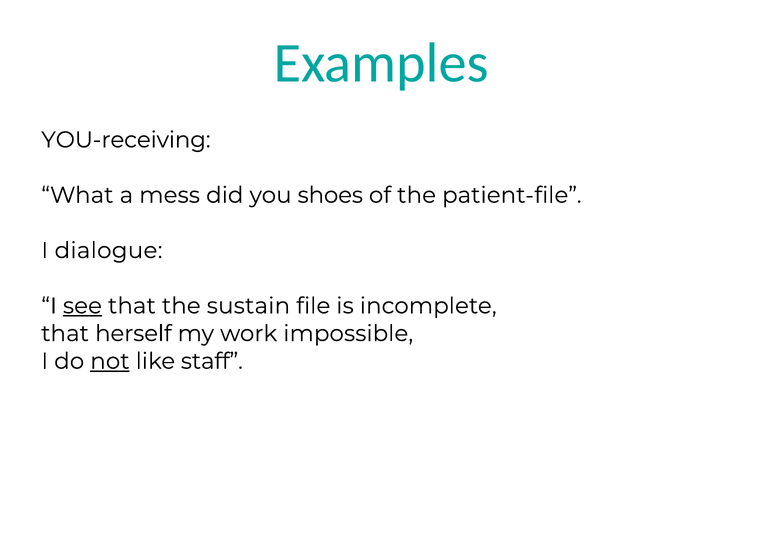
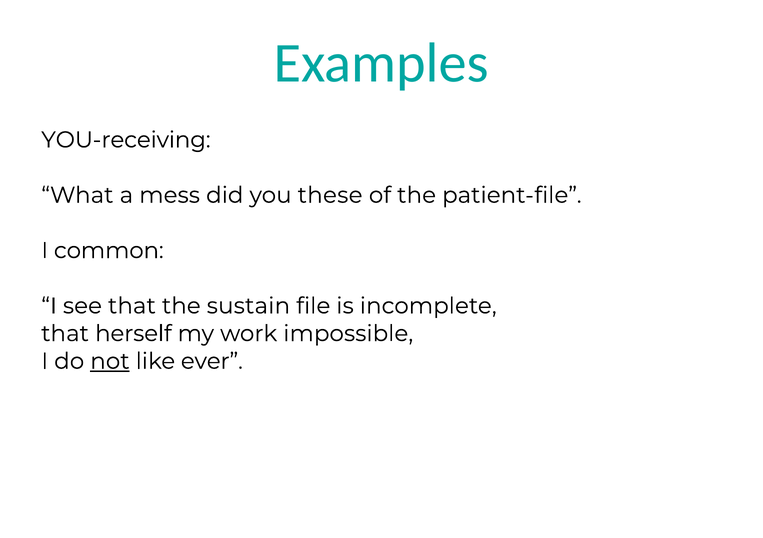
shoes: shoes -> these (330, 195)
dialogue: dialogue -> common (109, 250)
see underline: present -> none (82, 306)
staff: staff -> ever (212, 361)
